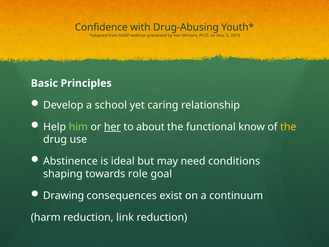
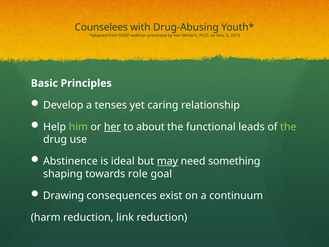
Confidence: Confidence -> Counselees (101, 27)
school: school -> tenses (111, 105)
know: know -> leads (252, 127)
the colour: yellow -> light green (288, 127)
may underline: none -> present (167, 161)
conditions: conditions -> something (234, 161)
